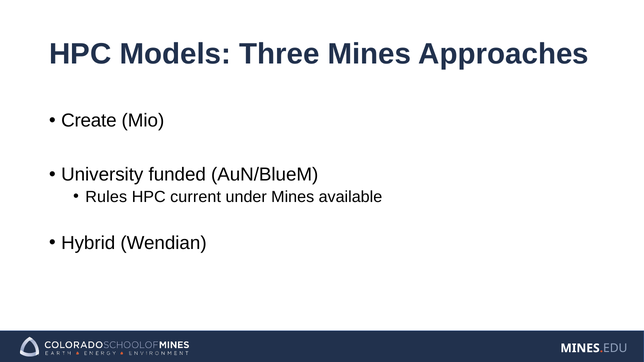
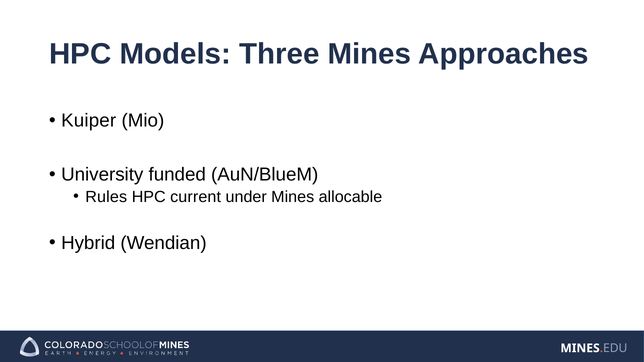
Create: Create -> Kuiper (89, 121)
available: available -> allocable (350, 197)
